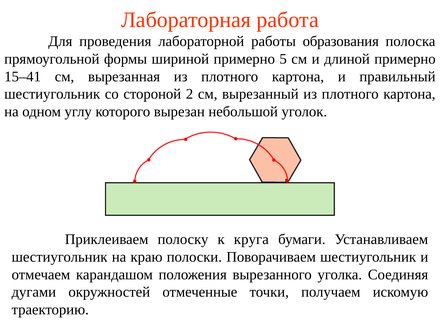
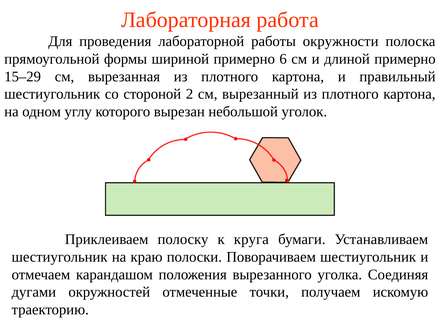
образования: образования -> окружности (341, 41)
5: 5 -> 6 (283, 59)
15–41: 15–41 -> 15–29 (23, 77)
